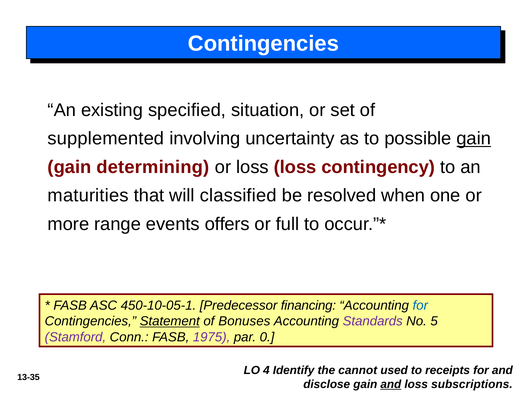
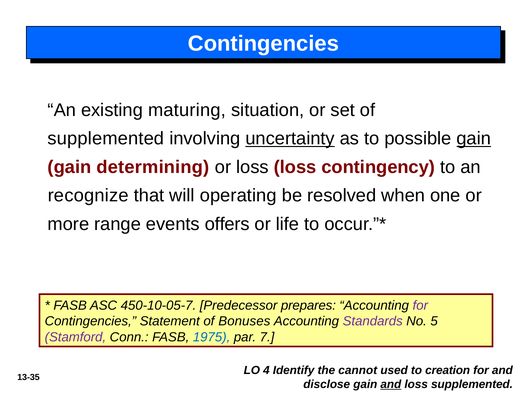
specified: specified -> maturing (187, 110)
uncertainty underline: none -> present (290, 139)
maturities: maturities -> recognize (88, 196)
classified: classified -> operating (238, 196)
full: full -> life (288, 224)
450-10-05-1: 450-10-05-1 -> 450-10-05-7 (158, 306)
financing: financing -> prepares (308, 306)
for colour: blue -> purple (420, 306)
Statement underline: present -> none (170, 321)
1975 colour: purple -> blue (212, 337)
0: 0 -> 7 (267, 337)
receipts: receipts -> creation (448, 371)
loss subscriptions: subscriptions -> supplemented (472, 385)
